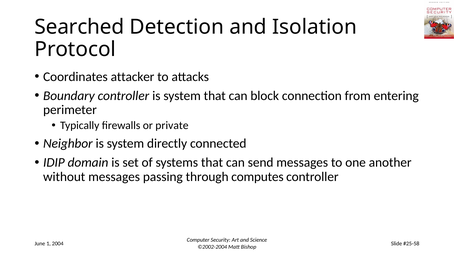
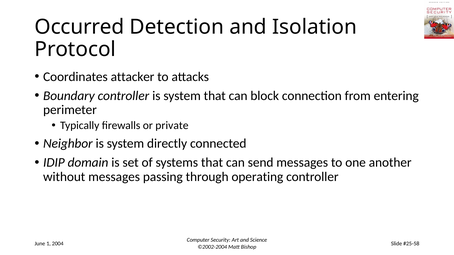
Searched: Searched -> Occurred (79, 27)
computes: computes -> operating (257, 177)
